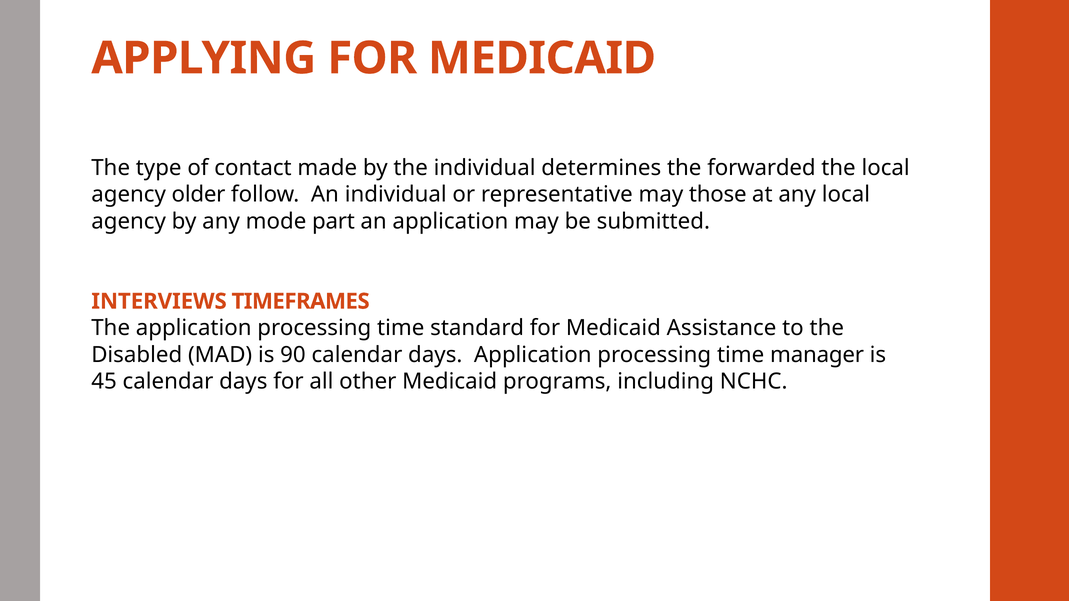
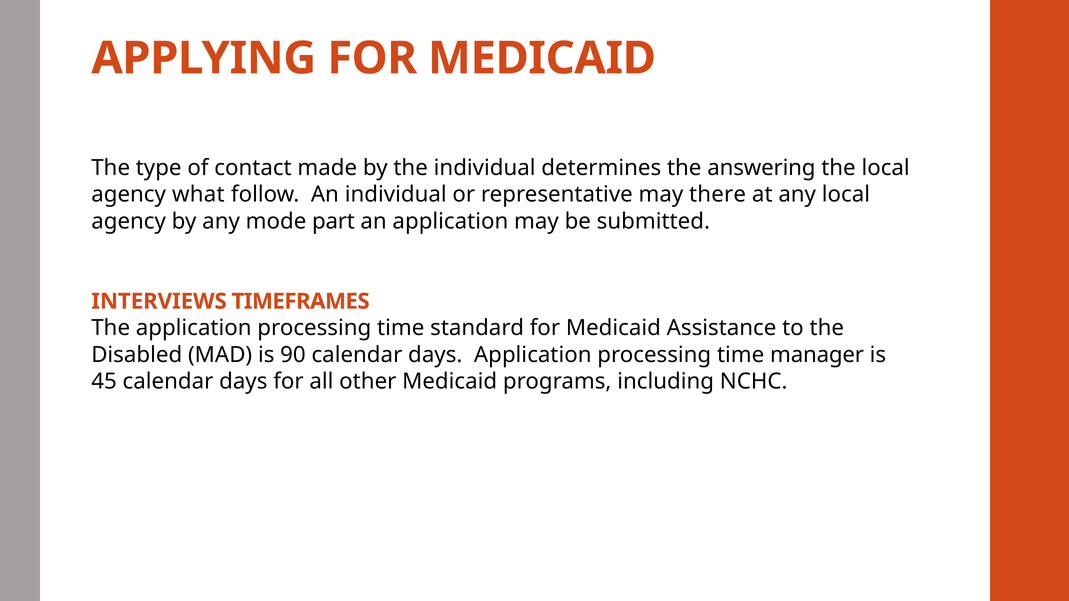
forwarded: forwarded -> answering (761, 168)
older: older -> what (198, 195)
those: those -> there (718, 195)
